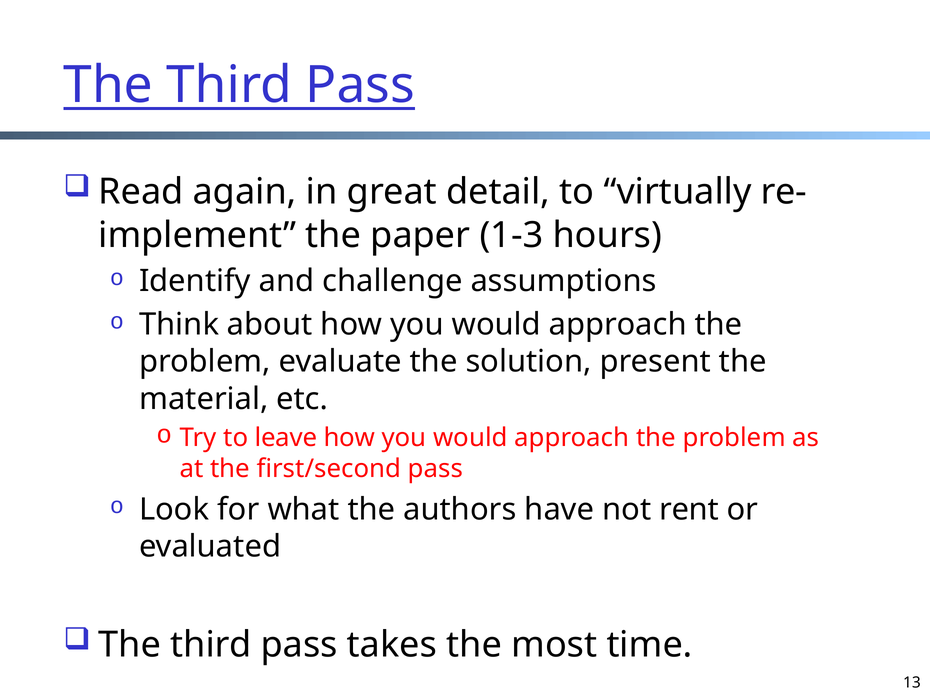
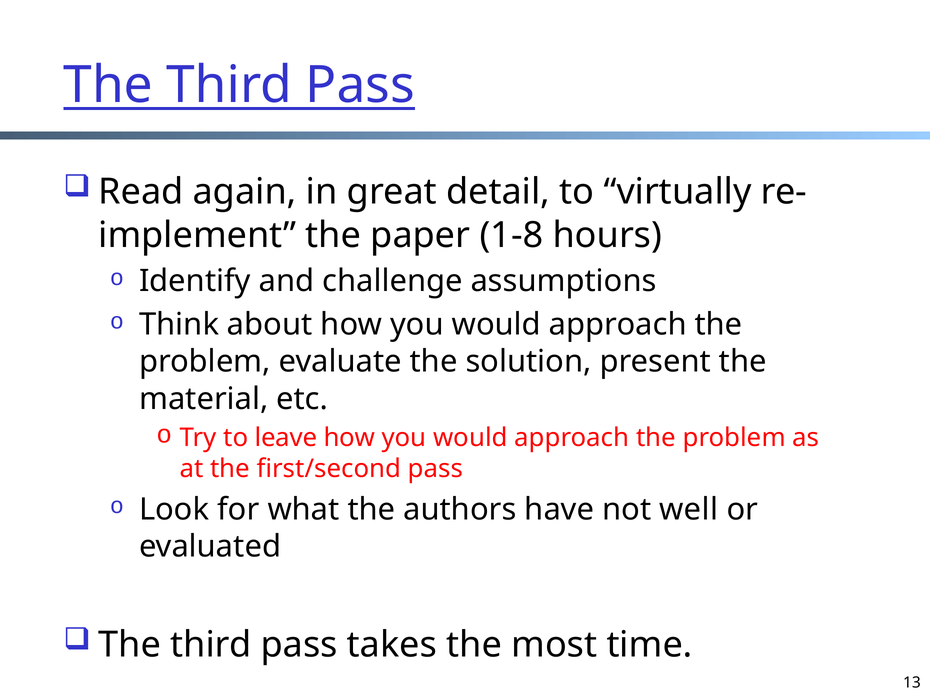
1-3: 1-3 -> 1-8 (511, 235)
rent: rent -> well (689, 509)
